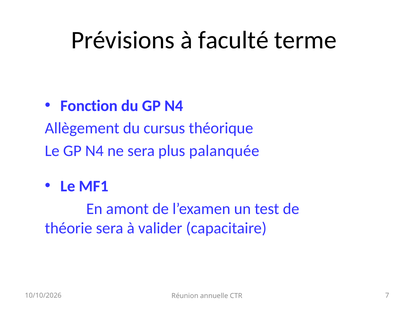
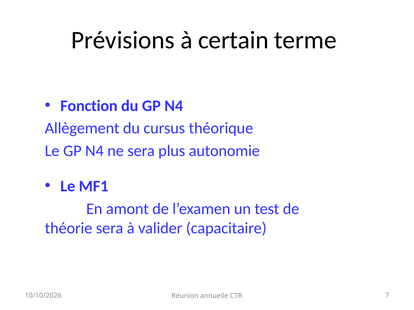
faculté: faculté -> certain (233, 40)
palanquée: palanquée -> autonomie (224, 151)
